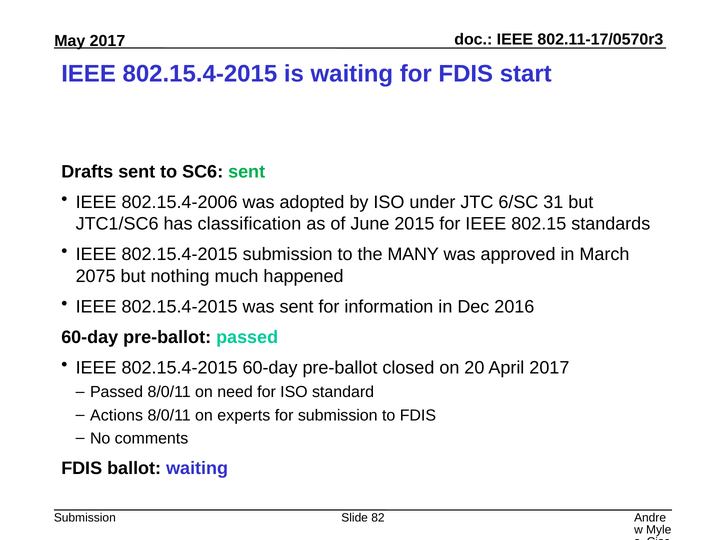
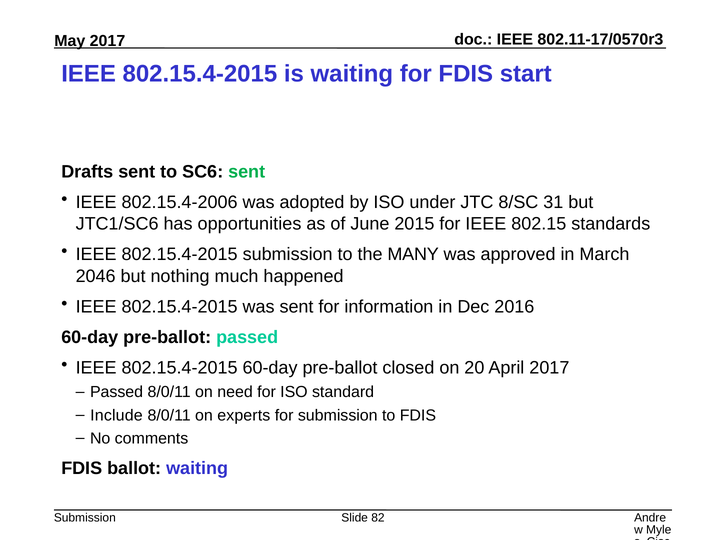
6/SC: 6/SC -> 8/SC (518, 202)
classification: classification -> opportunities (249, 224)
2075: 2075 -> 2046 (96, 276)
Actions: Actions -> Include (116, 415)
